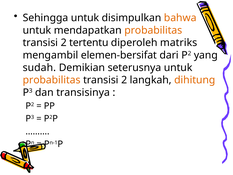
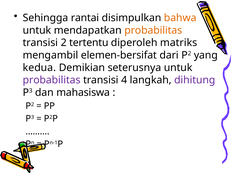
Sehingga untuk: untuk -> rantai (85, 18)
sudah: sudah -> kedua (39, 68)
probabilitas colour: orange -> purple (52, 80)
2: 2 -> 4 (124, 80)
dihitung colour: orange -> purple (195, 80)
transisinya: transisinya -> mahasiswa (83, 92)
